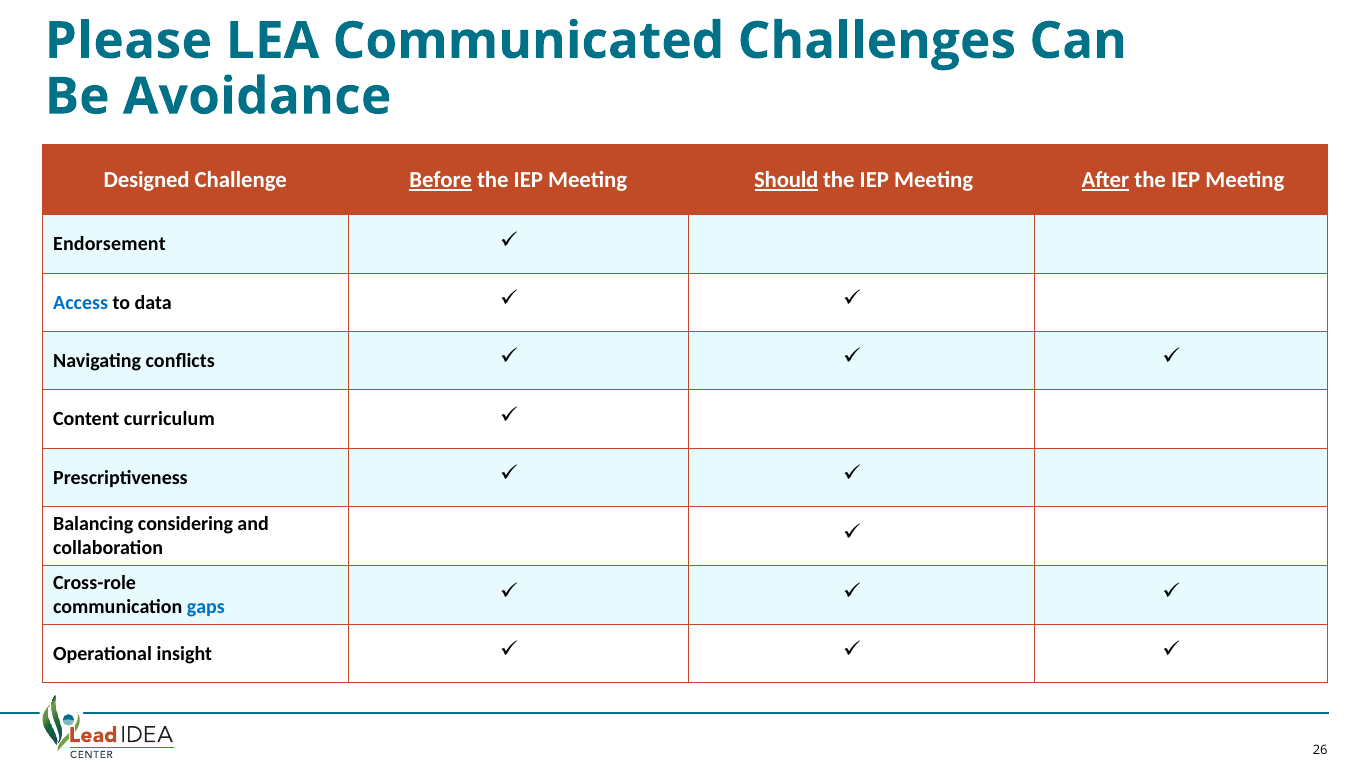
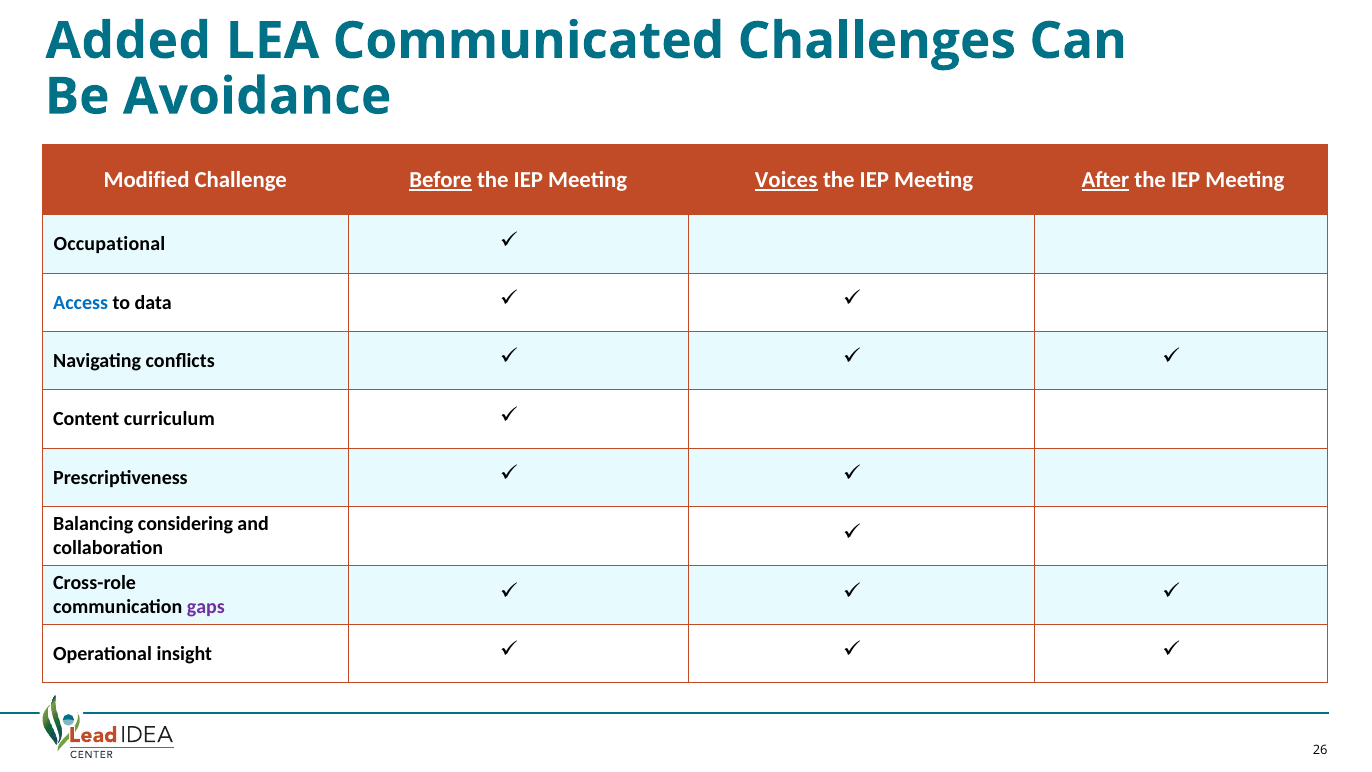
Please: Please -> Added (128, 41)
Designed: Designed -> Modified (147, 180)
Should: Should -> Voices (786, 180)
Endorsement: Endorsement -> Occupational (109, 244)
gaps colour: blue -> purple (206, 607)
